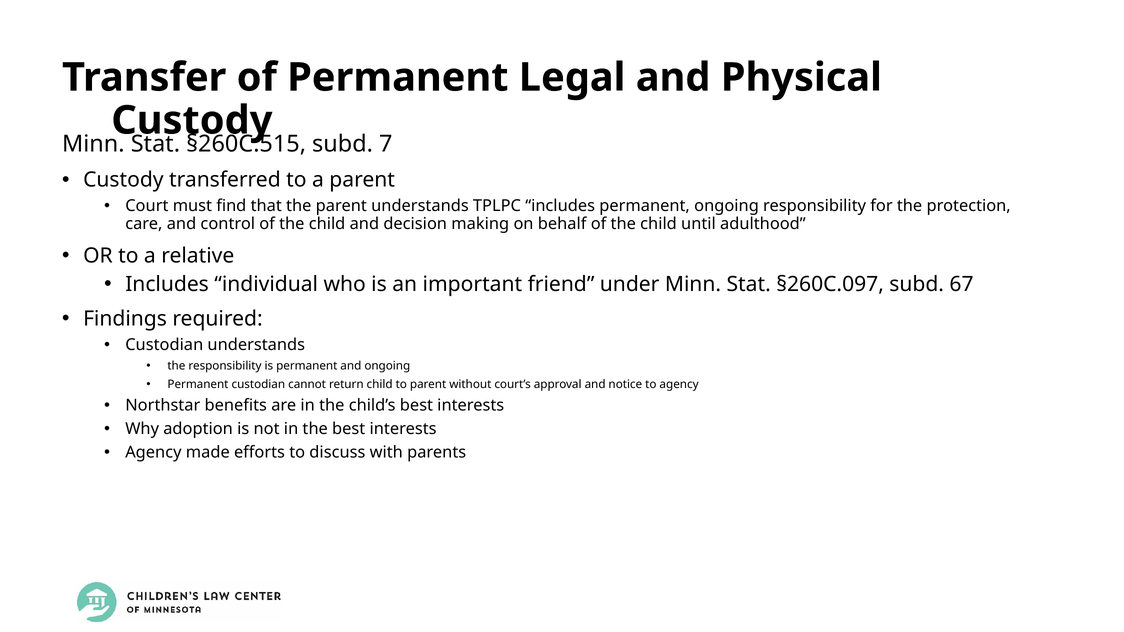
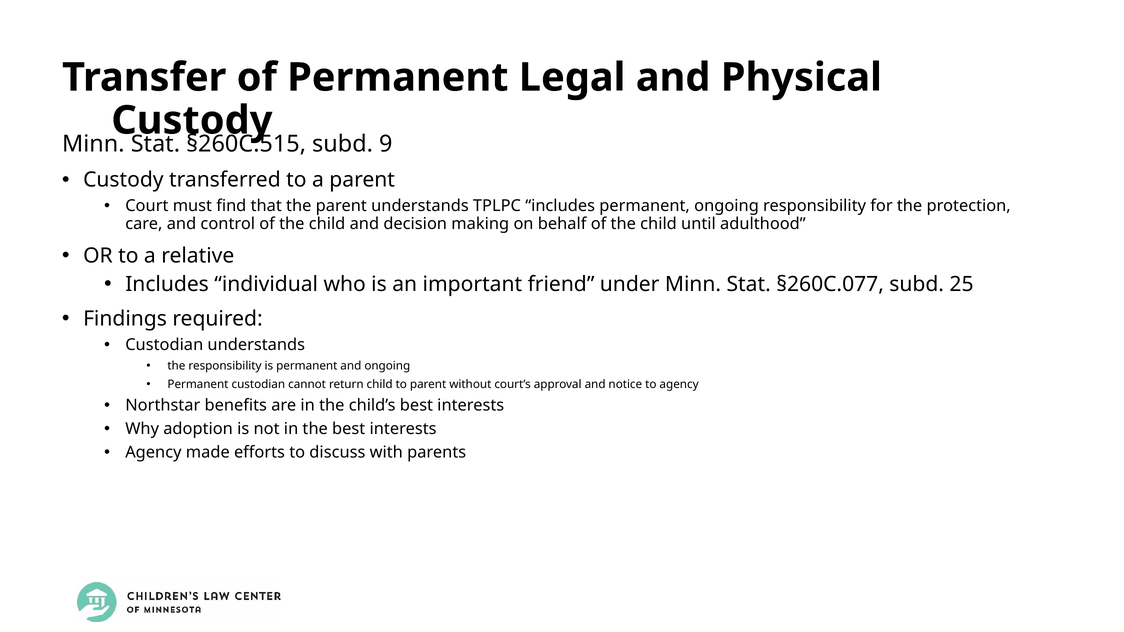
7: 7 -> 9 (386, 144)
§260C.097: §260C.097 -> §260C.077 (830, 284)
67: 67 -> 25 (962, 284)
